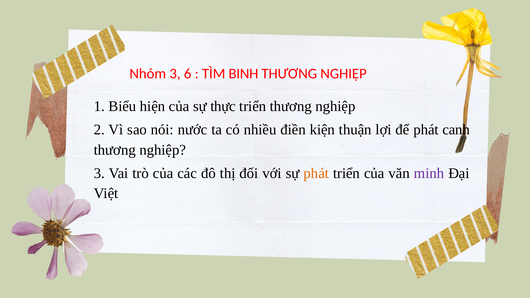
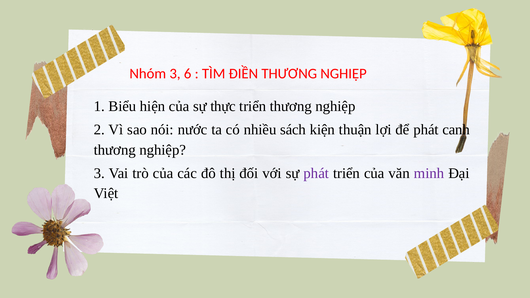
BINH: BINH -> ĐIỀN (243, 74)
điền: điền -> sách (293, 130)
phát colour: orange -> purple (316, 173)
